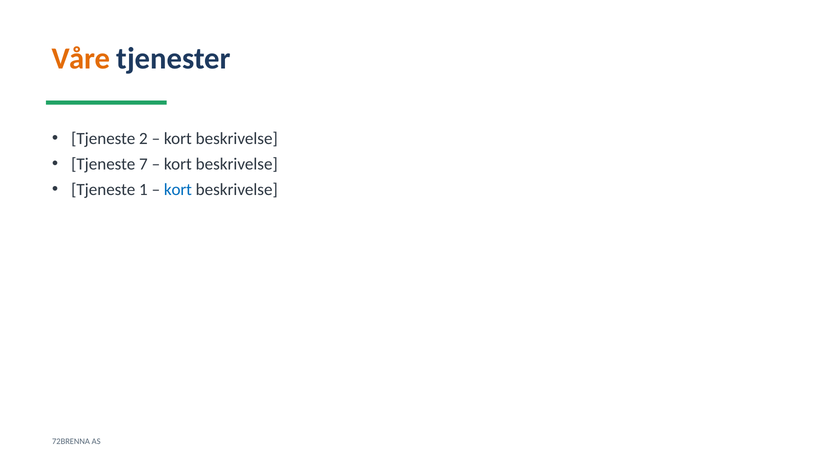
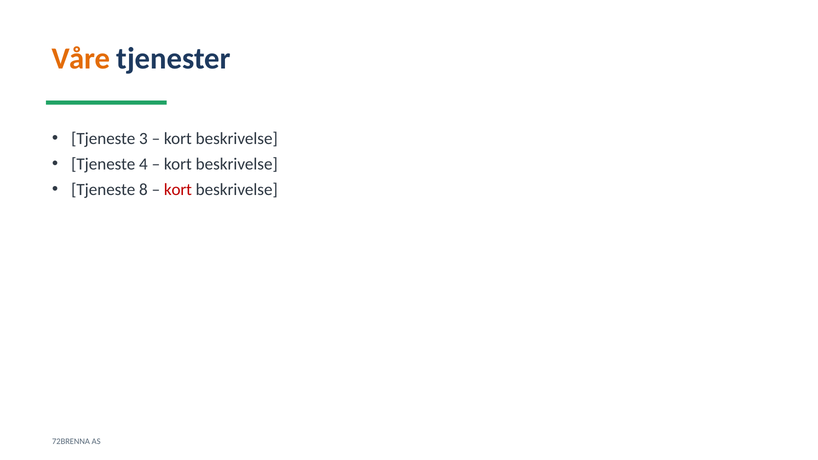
2: 2 -> 3 (143, 139)
7: 7 -> 4 (143, 164)
1: 1 -> 8 (143, 190)
kort colour: blue -> red (178, 190)
